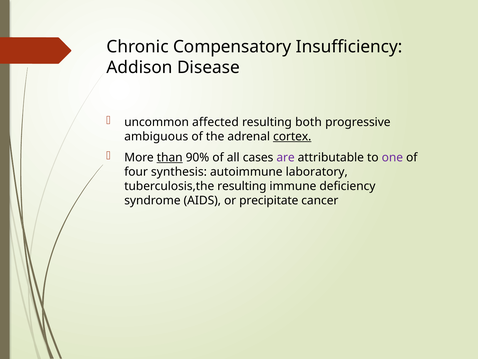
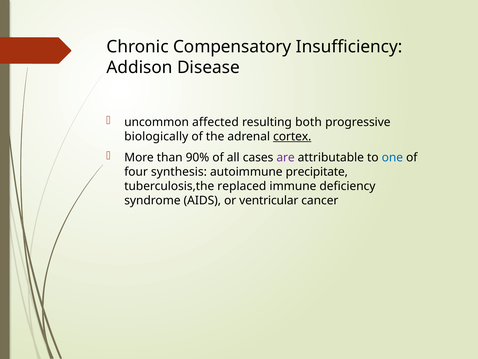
ambiguous: ambiguous -> biologically (156, 136)
than underline: present -> none (170, 157)
one colour: purple -> blue (392, 157)
laboratory: laboratory -> precipitate (317, 172)
tuberculosis,the resulting: resulting -> replaced (242, 186)
precipitate: precipitate -> ventricular (269, 200)
